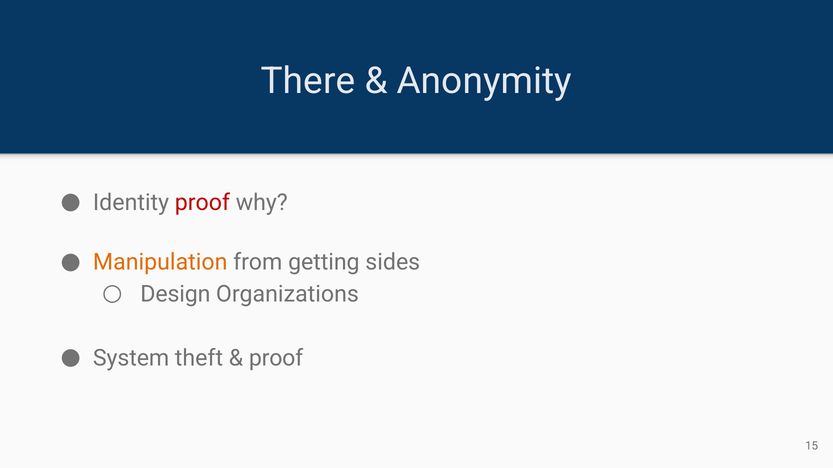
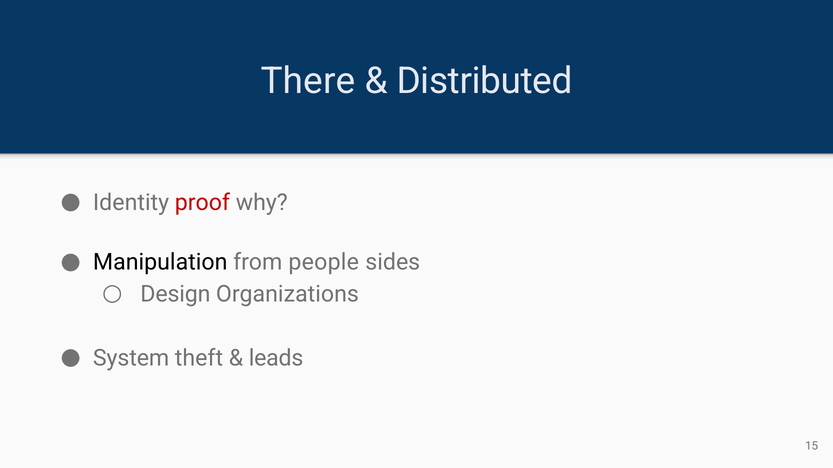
Anonymity: Anonymity -> Distributed (485, 81)
Manipulation colour: orange -> black (160, 263)
getting: getting -> people (324, 263)
proof: proof -> leads (276, 358)
